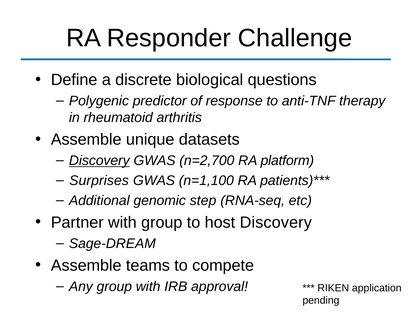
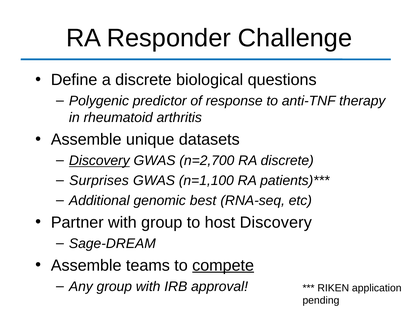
RA platform: platform -> discrete (287, 160)
step: step -> best (203, 200)
compete underline: none -> present (223, 265)
